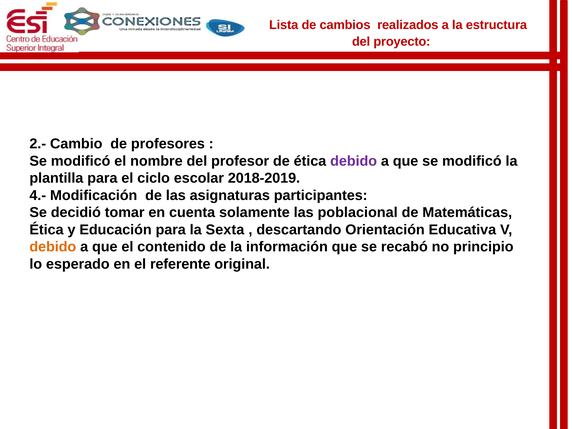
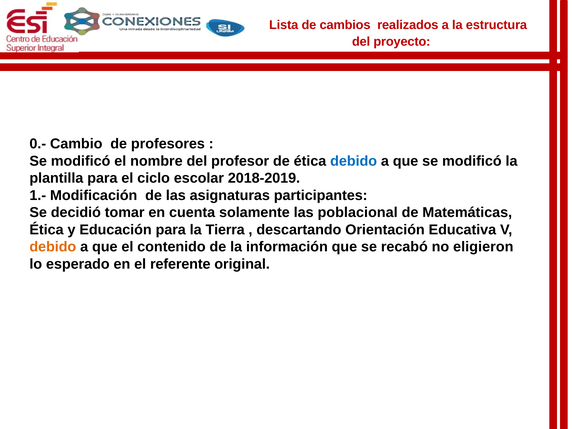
2.-: 2.- -> 0.- (38, 144)
debido colour: purple -> blue (354, 161)
4.-: 4.- -> 1.- (38, 195)
Sexta: Sexta -> Tierra (225, 230)
principio: principio -> eligieron (483, 247)
